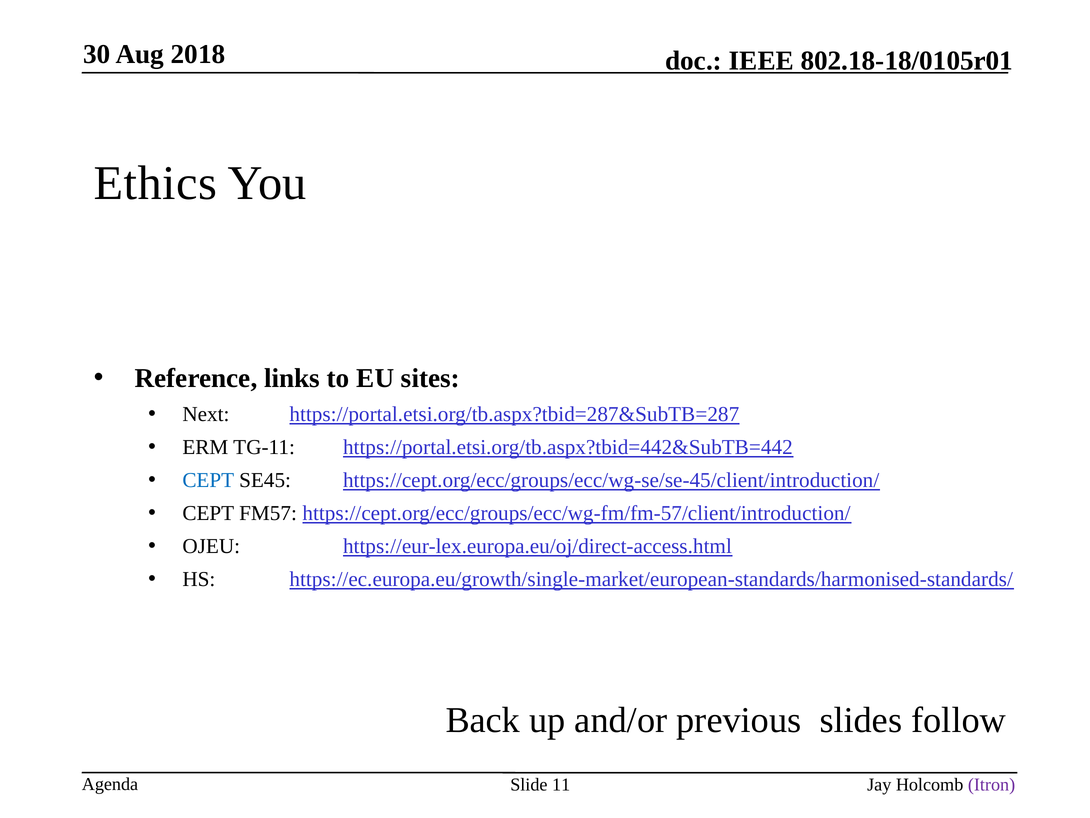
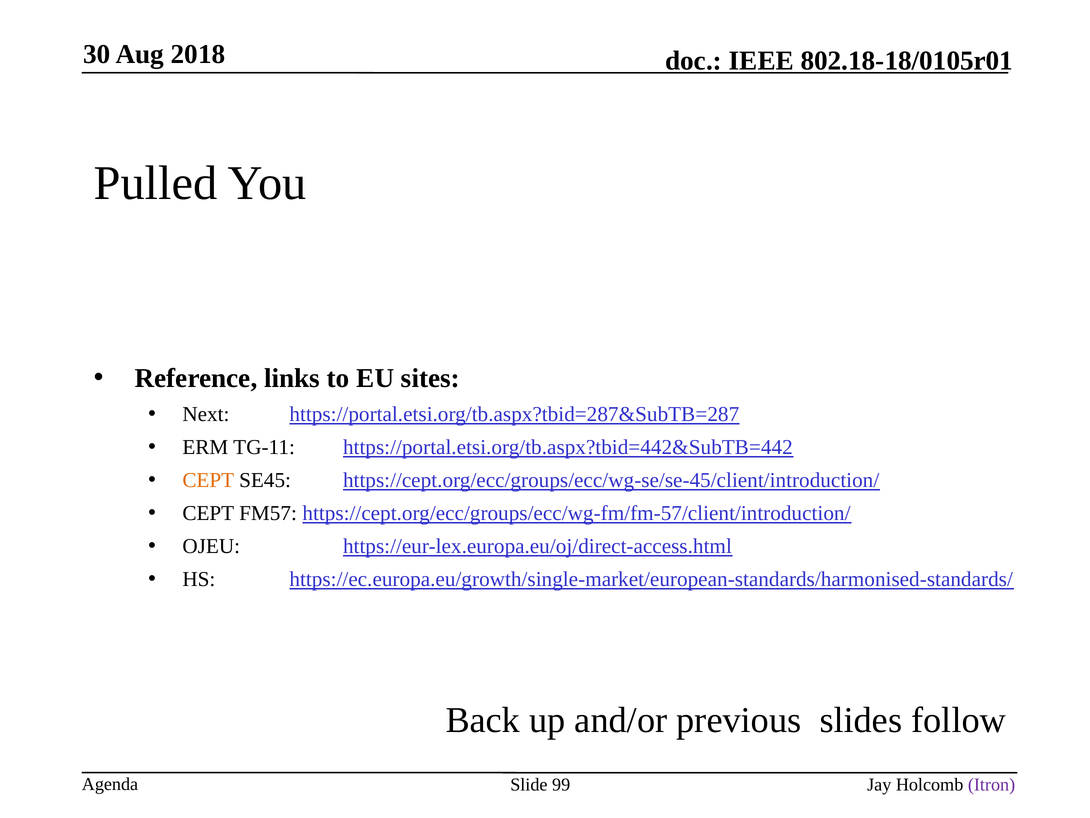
Ethics: Ethics -> Pulled (156, 183)
CEPT colour: blue -> orange (208, 480)
11: 11 -> 99 (561, 784)
